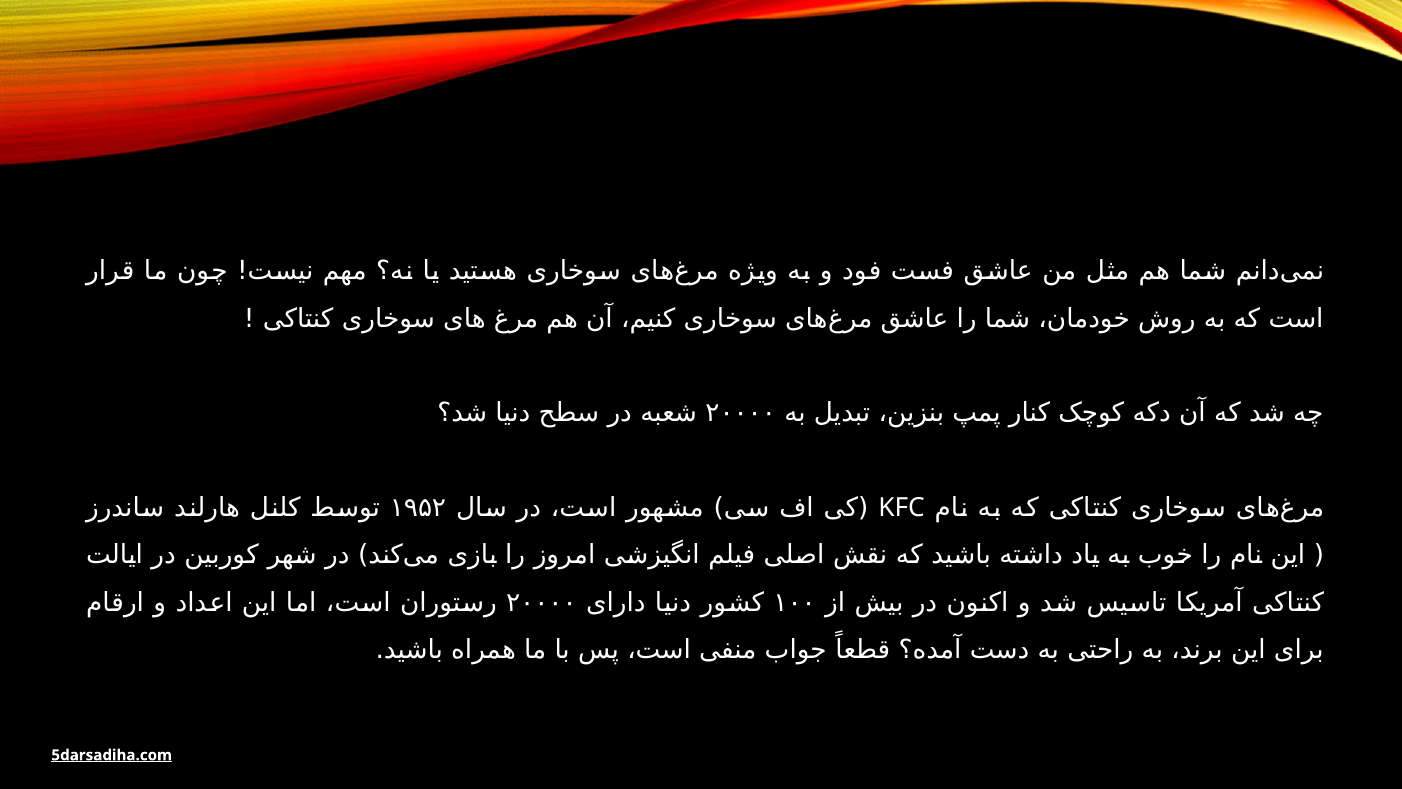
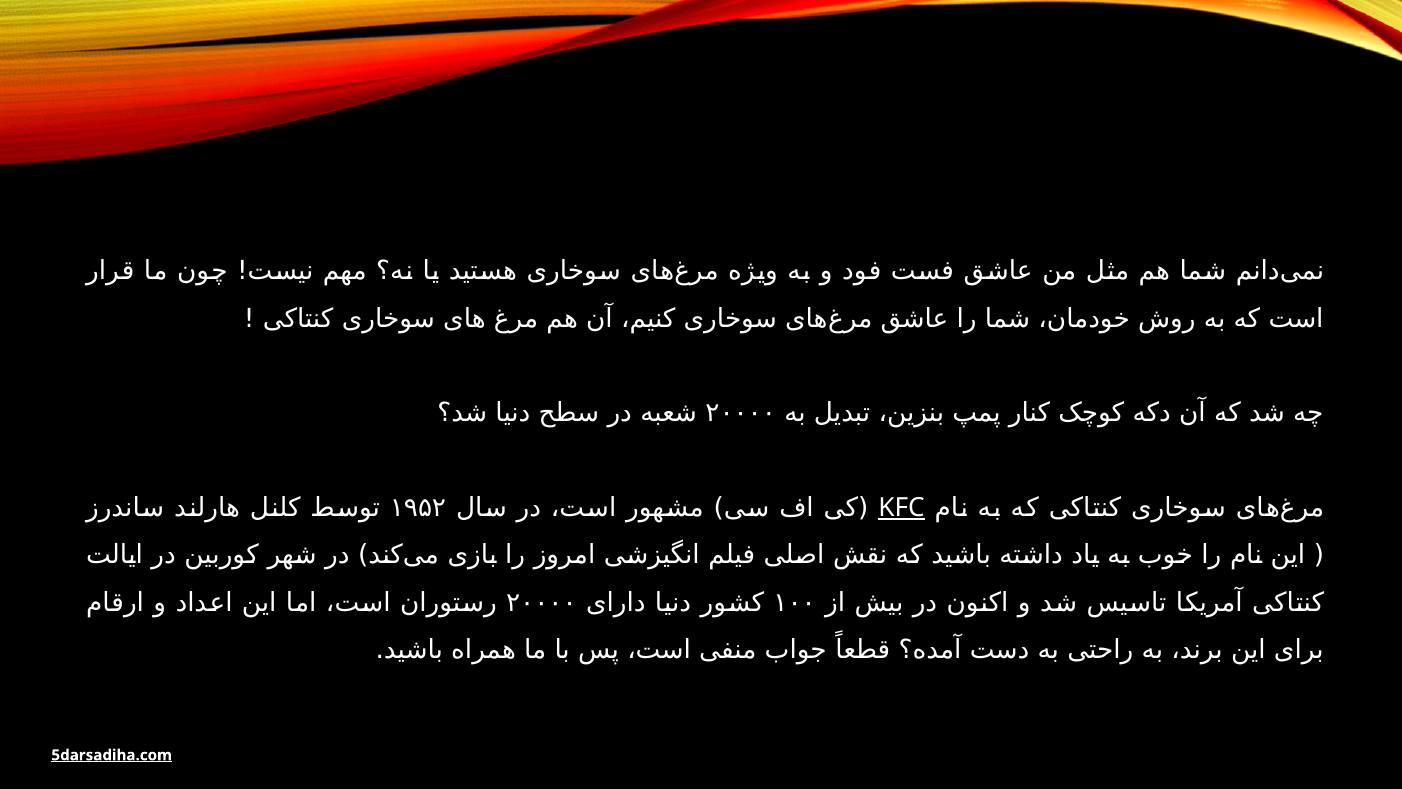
KFC underline: none -> present (902, 507)
